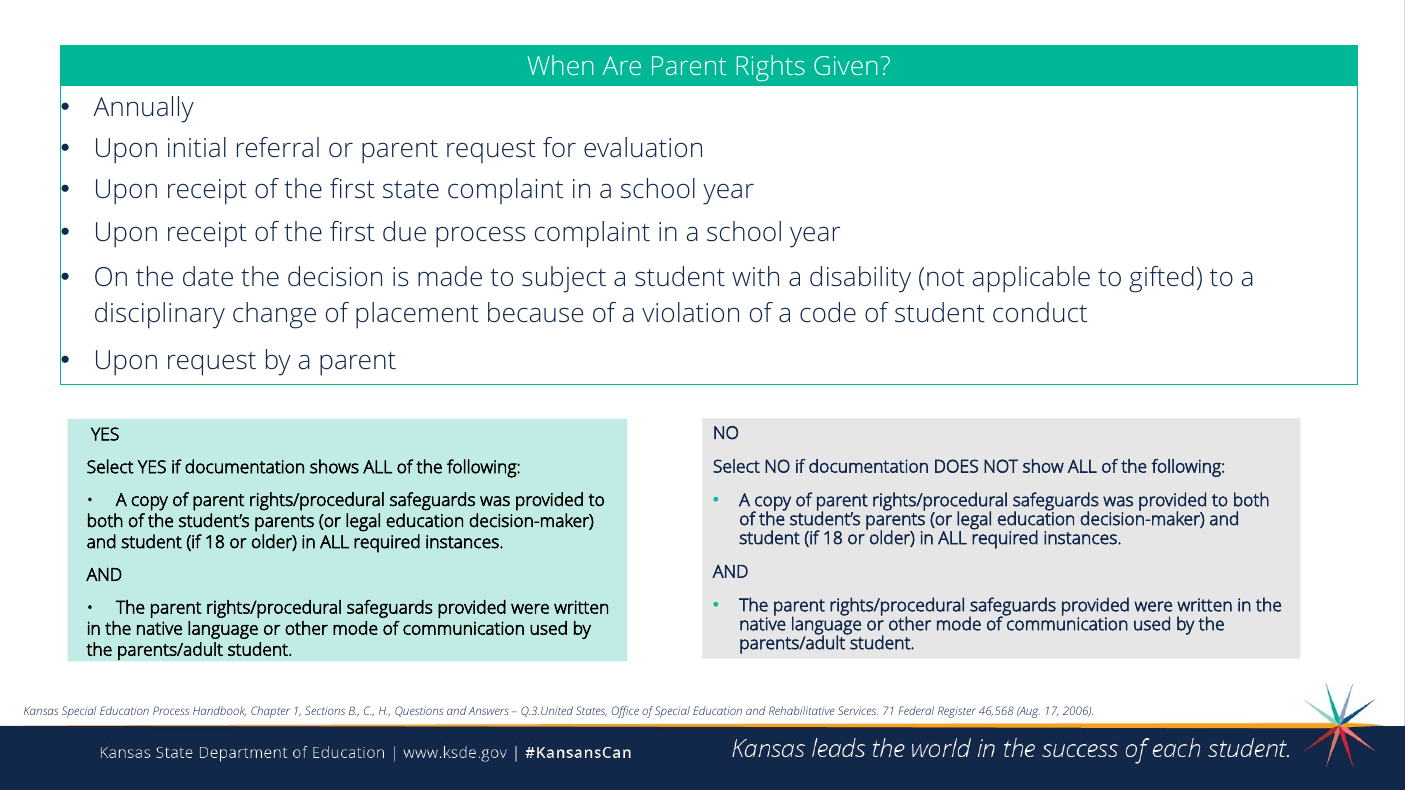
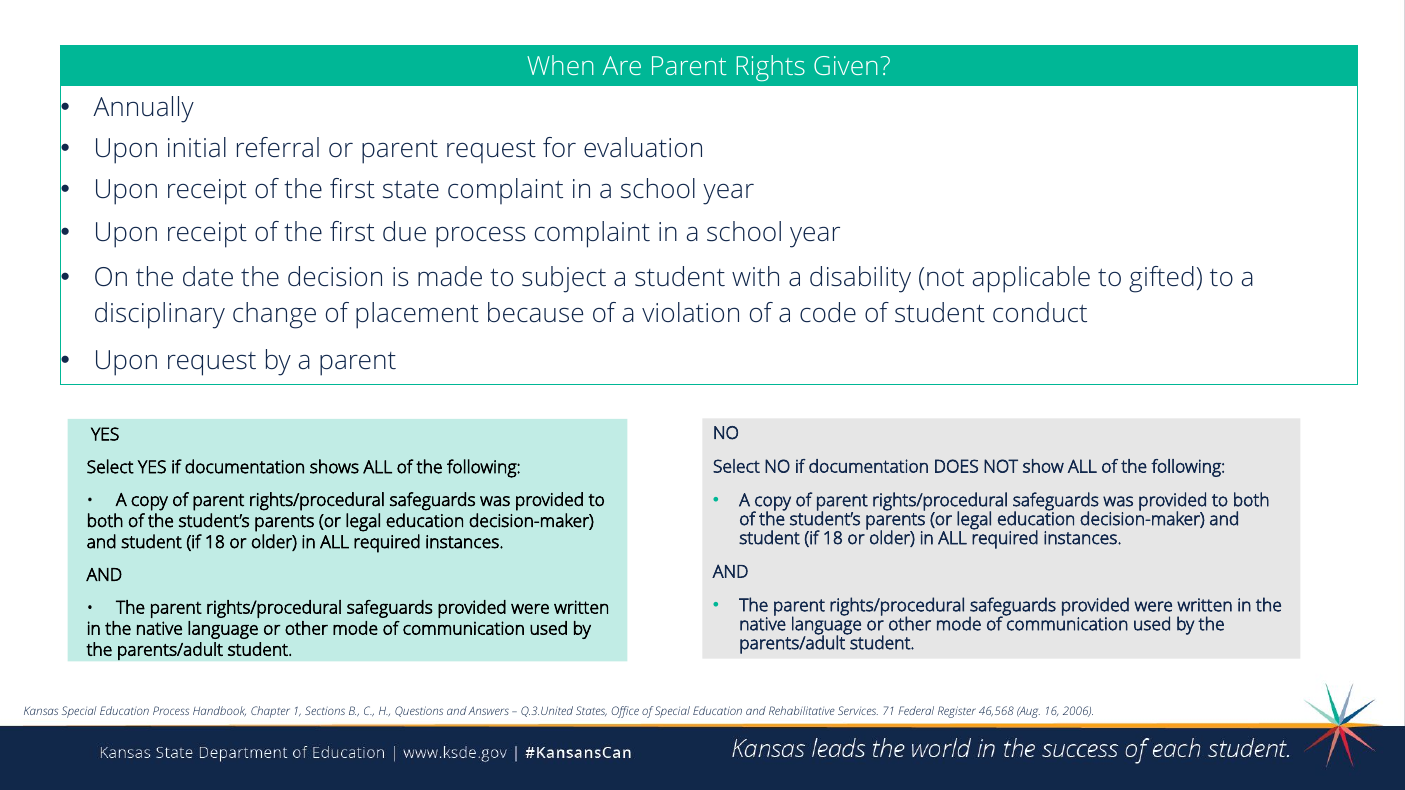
17: 17 -> 16 (1052, 712)
